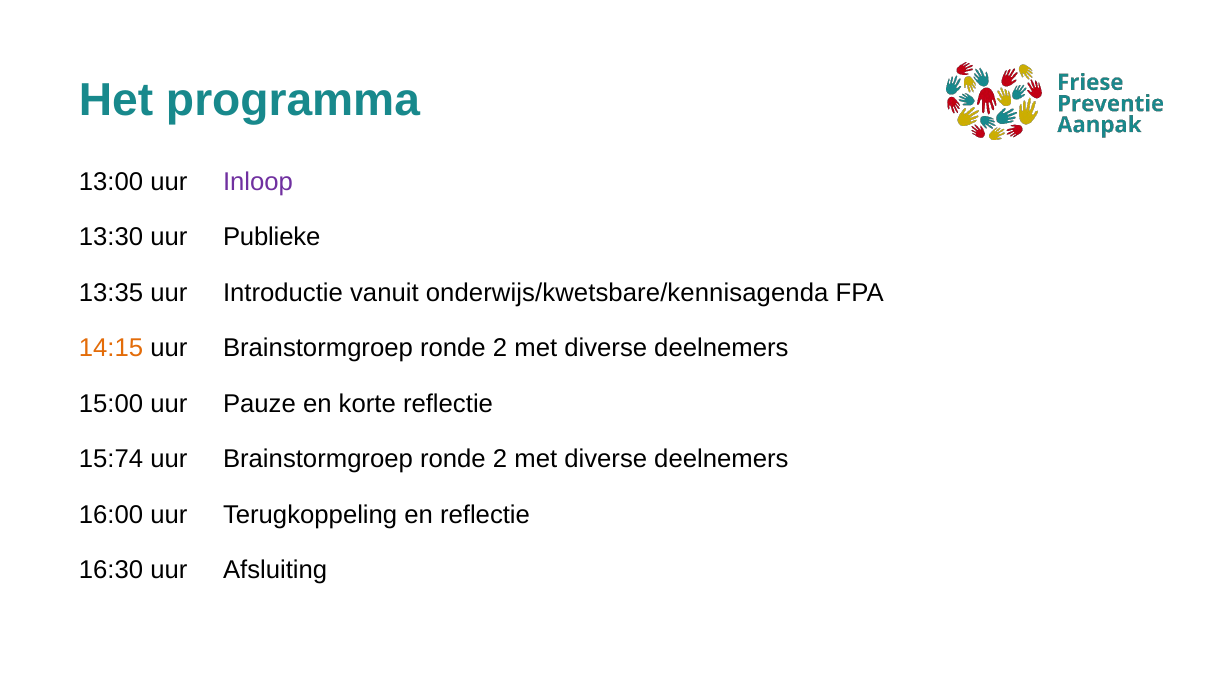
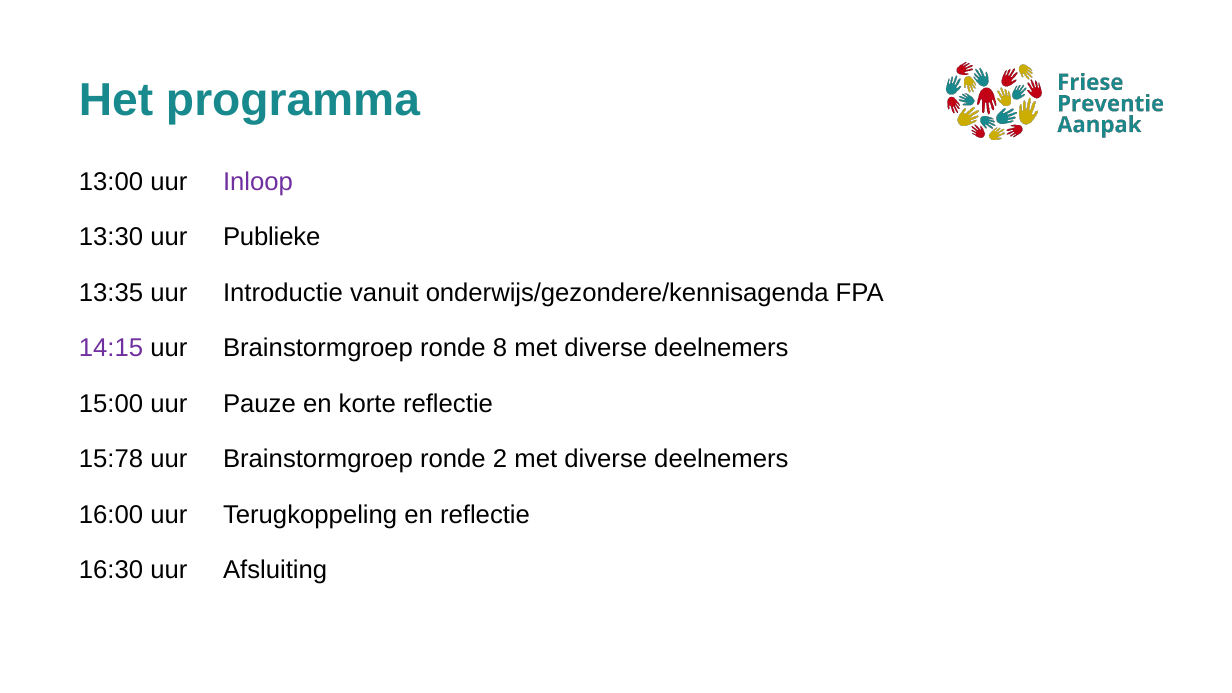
onderwijs/kwetsbare/kennisagenda: onderwijs/kwetsbare/kennisagenda -> onderwijs/gezondere/kennisagenda (627, 293)
14:15 colour: orange -> purple (111, 348)
2: 2 -> 8 (500, 348)
15:74: 15:74 -> 15:78 (111, 459)
